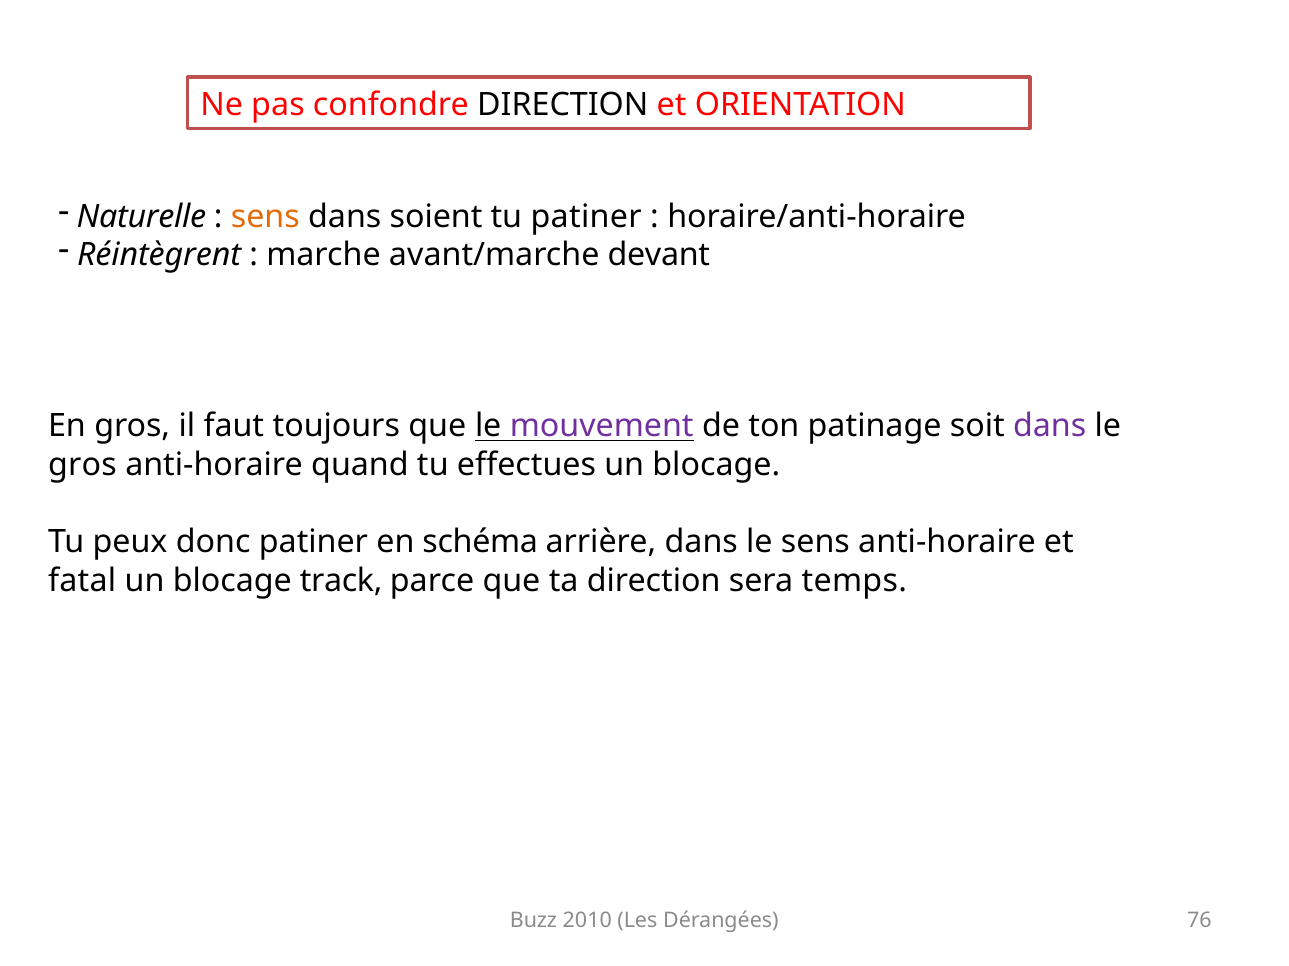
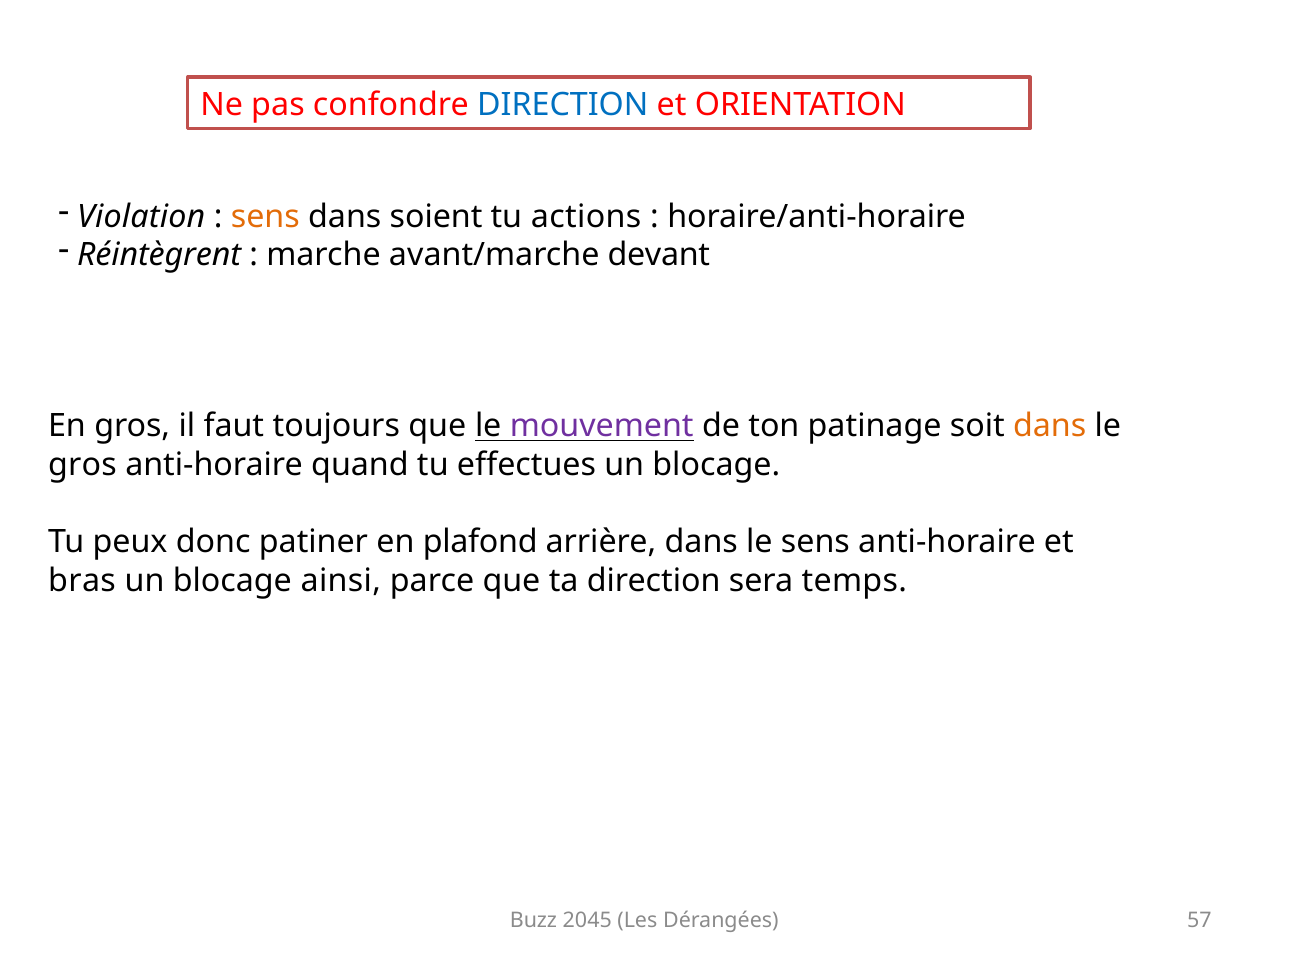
DIRECTION colour: black -> blue (563, 105)
Naturelle: Naturelle -> Violation (141, 217)
tu patiner: patiner -> actions (586, 217)
dans colour: purple -> orange (1050, 426)
schéma: schéma -> plafond (480, 542)
fatal: fatal -> bras (82, 581)
track: track -> ainsi (341, 581)
2010: 2010 -> 2045 (587, 922)
76: 76 -> 57 (1199, 922)
